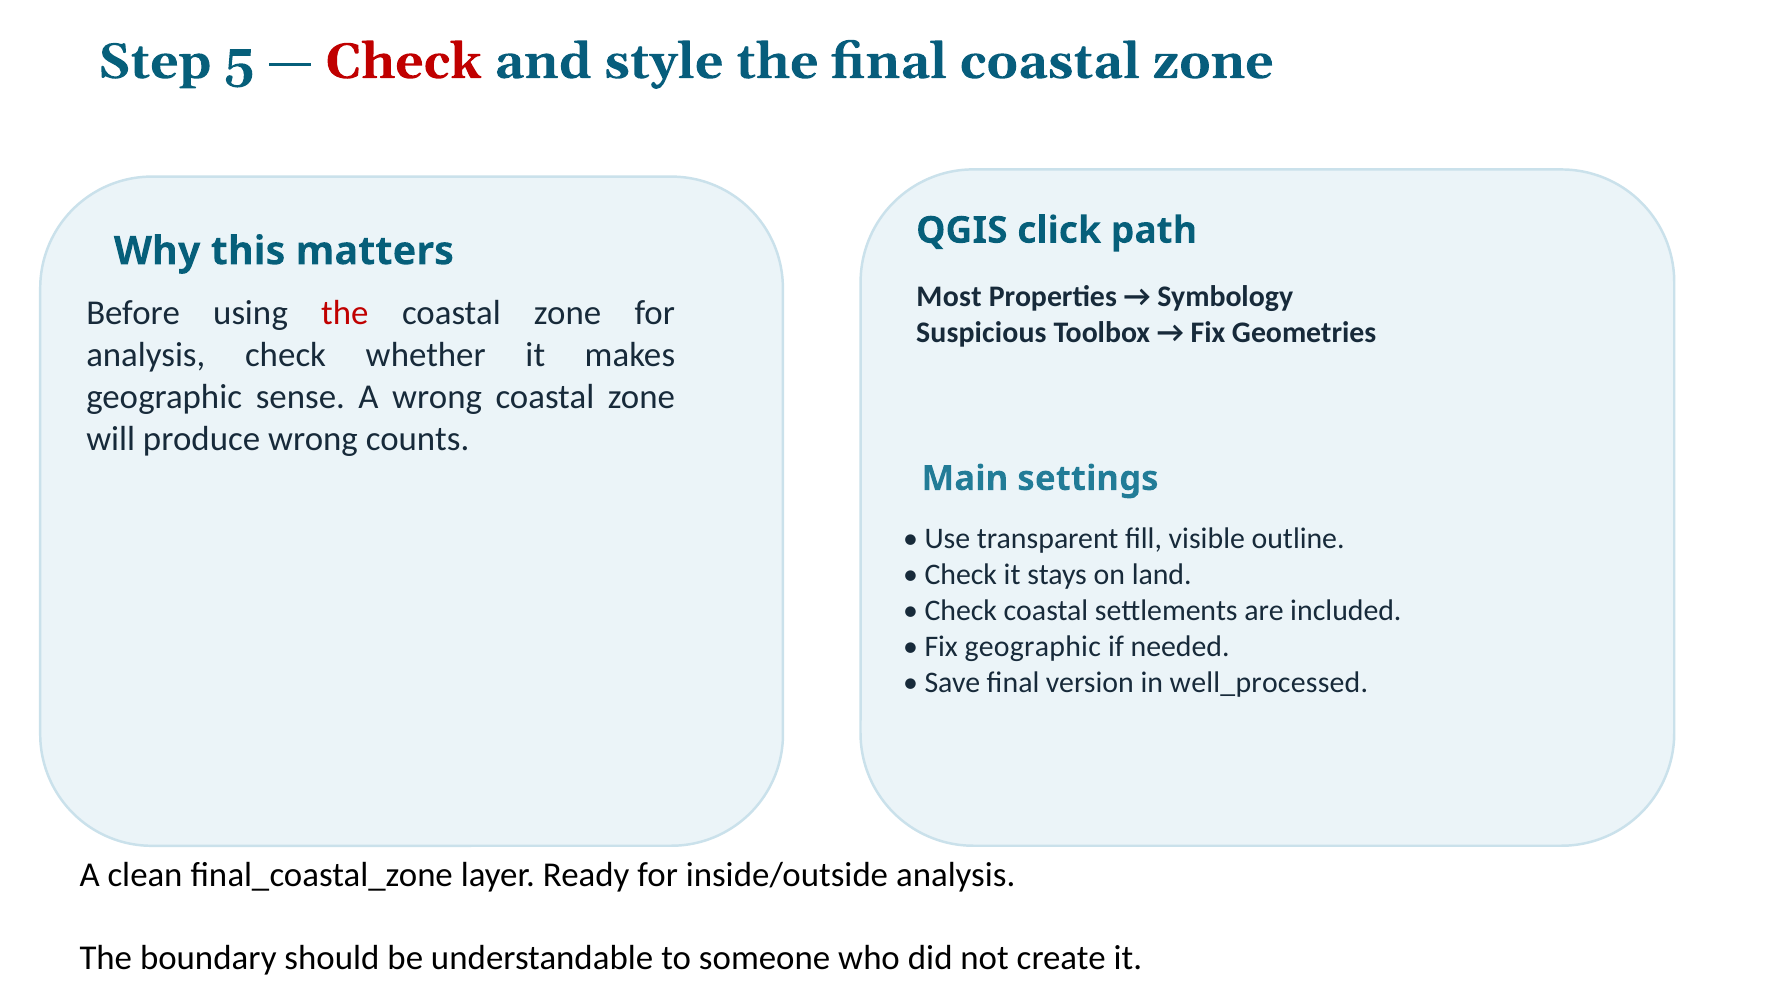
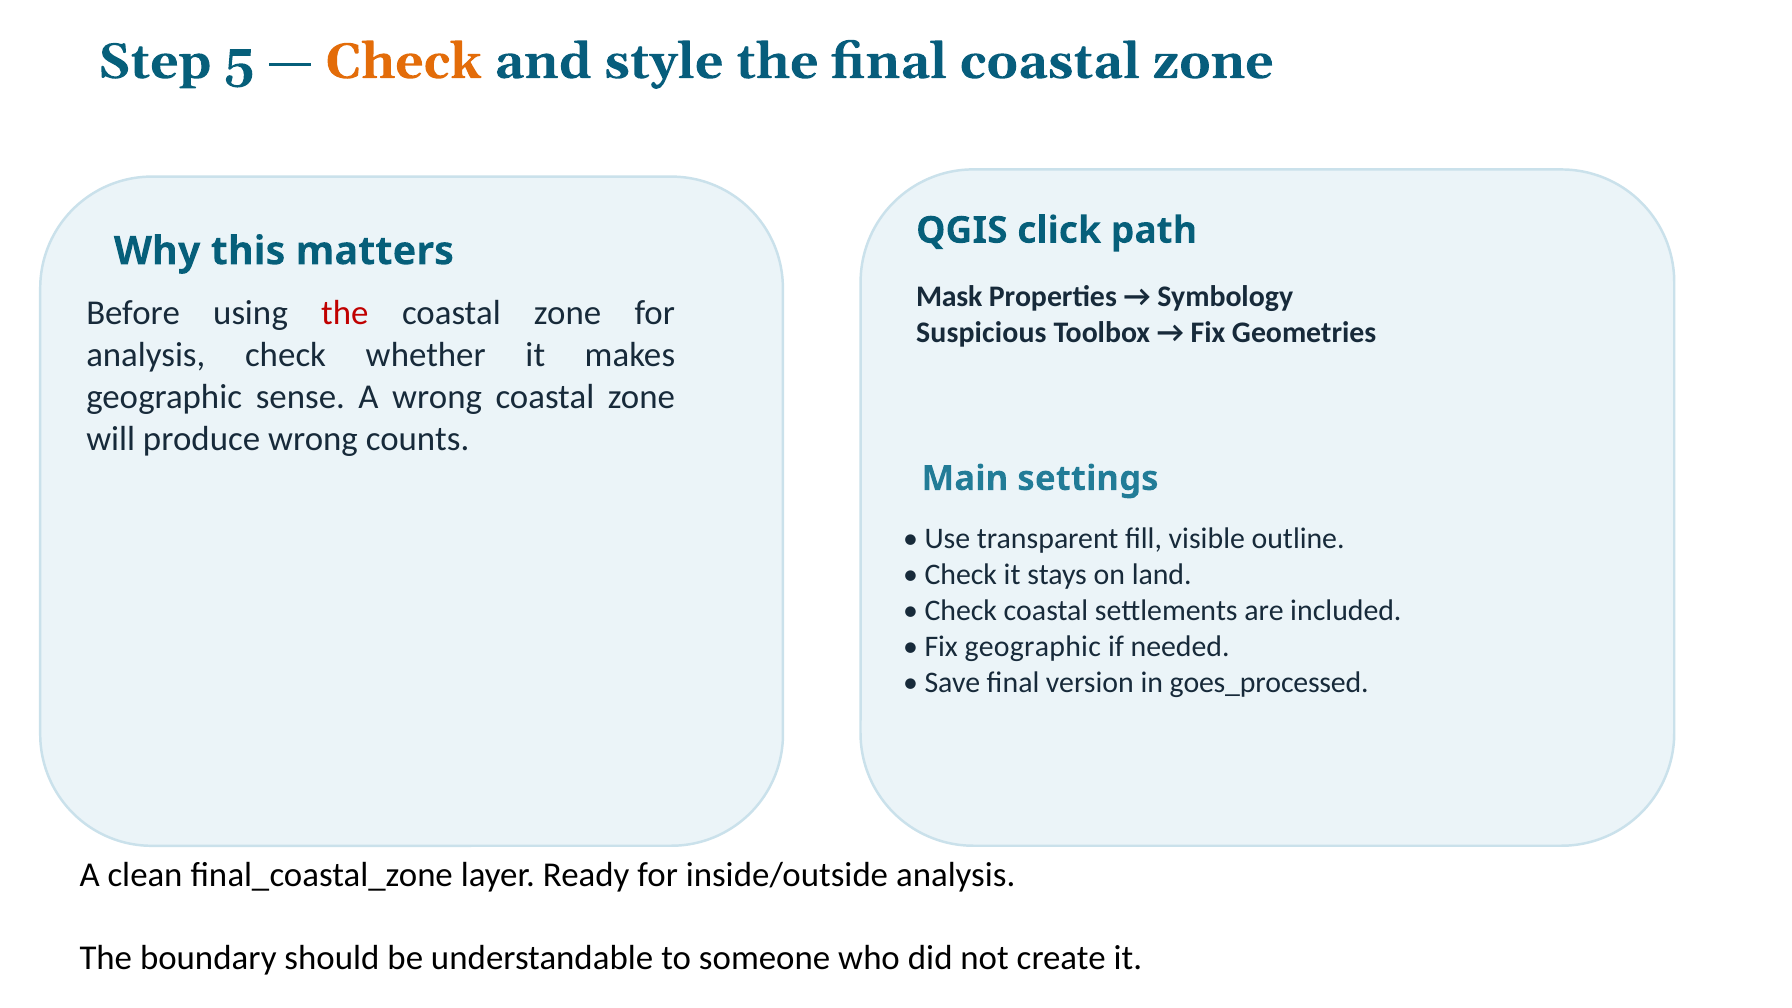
Check colour: red -> orange (404, 62)
Most: Most -> Mask (949, 297)
well_processed: well_processed -> goes_processed (1269, 682)
